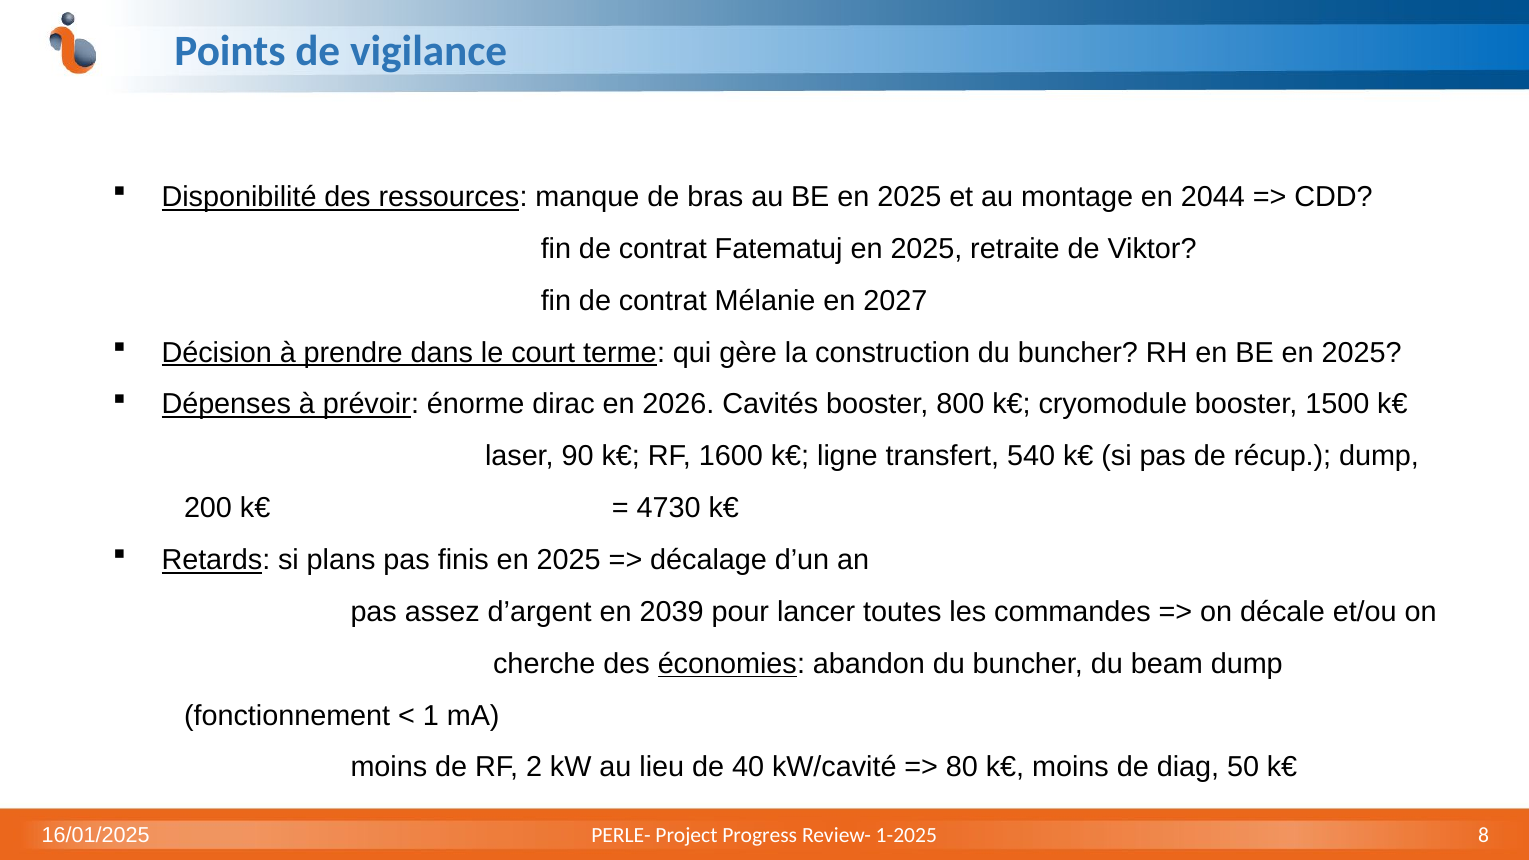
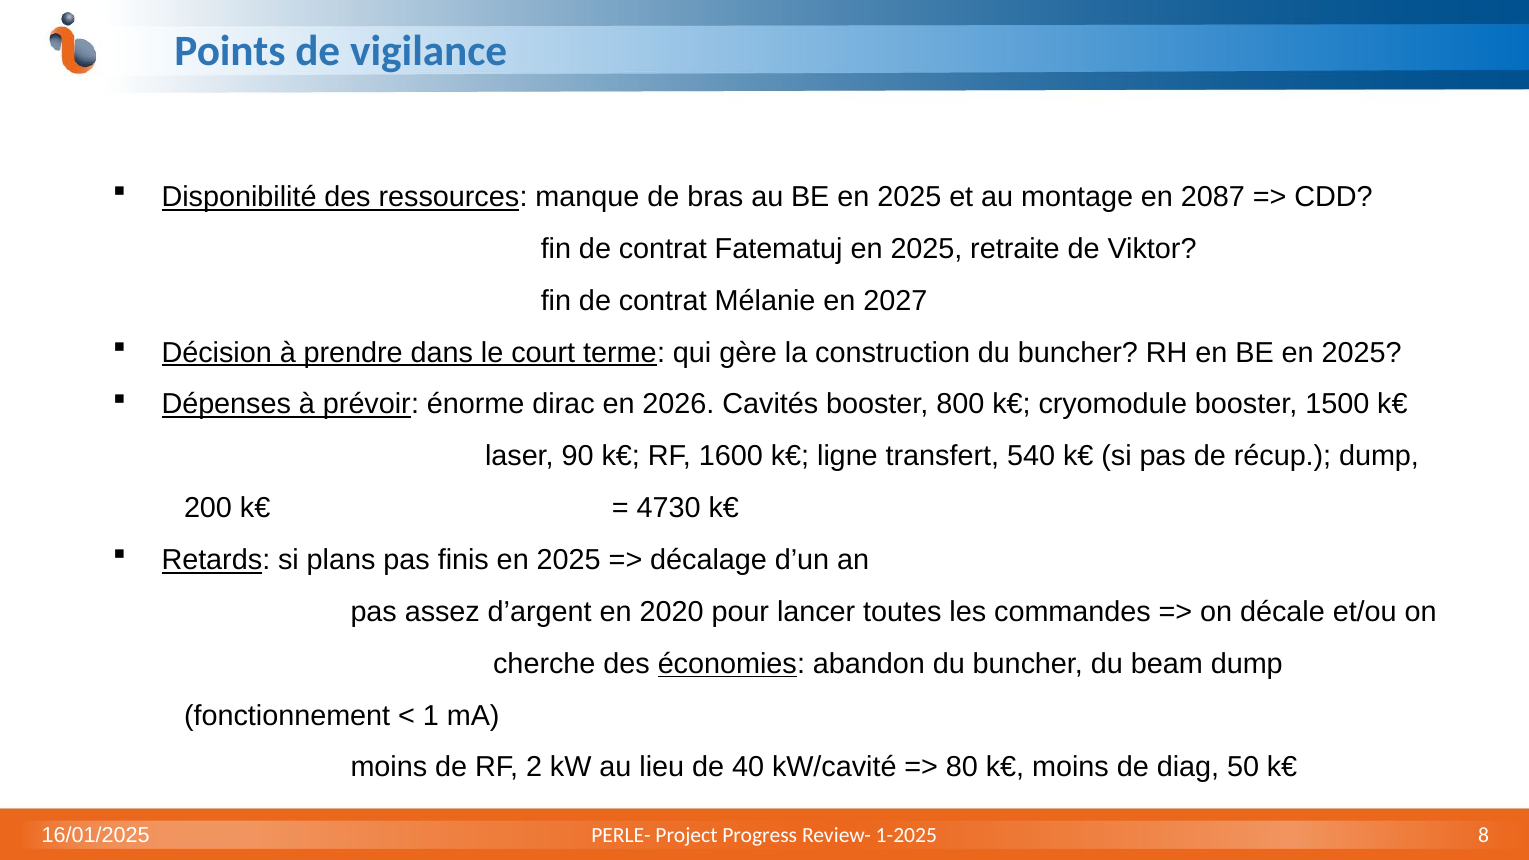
2044: 2044 -> 2087 (1213, 197)
2039: 2039 -> 2020 (672, 612)
